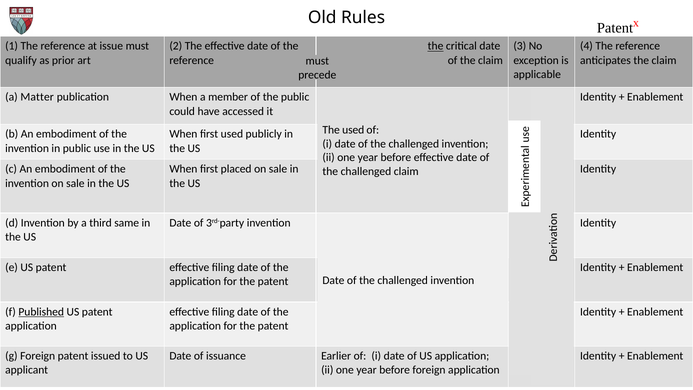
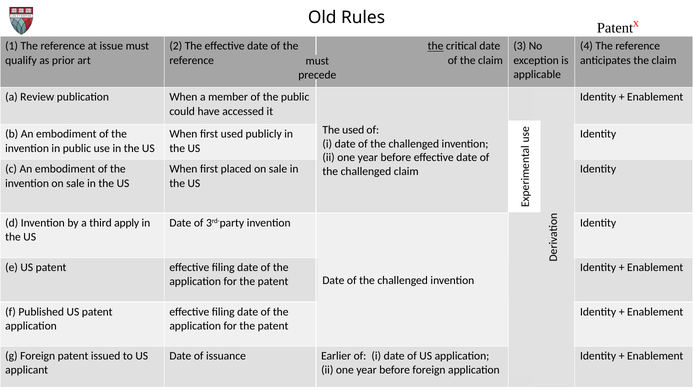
Matter: Matter -> Review (37, 97)
same: same -> apply (127, 223)
Published underline: present -> none (41, 312)
